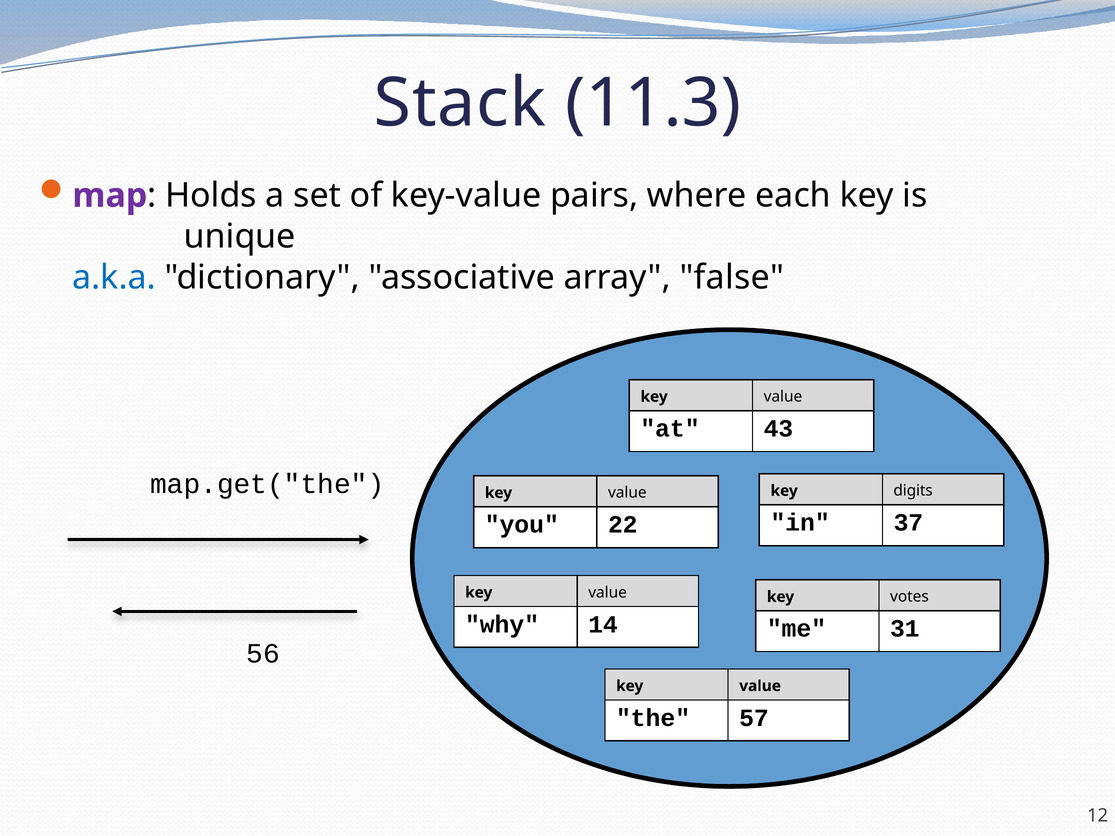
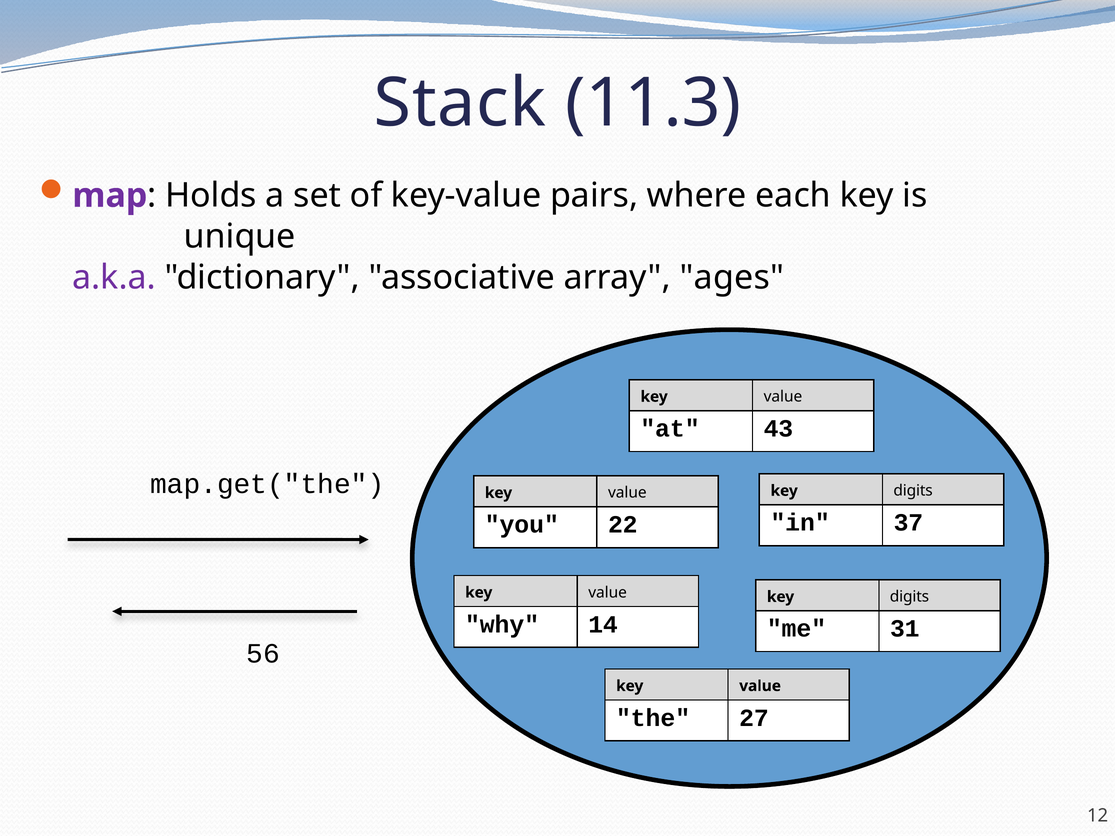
a.k.a colour: blue -> purple (114, 277)
false: false -> ages (732, 277)
votes: votes -> digits (909, 597)
57: 57 -> 27 (754, 718)
